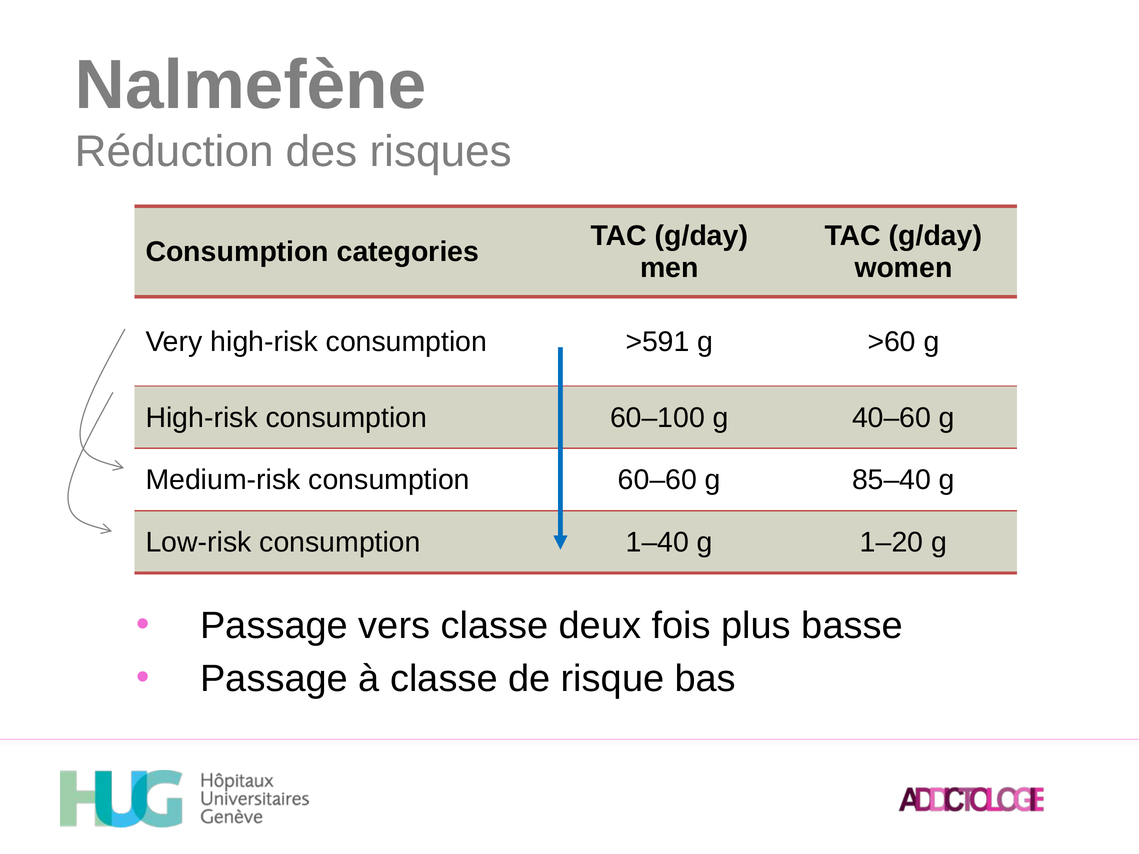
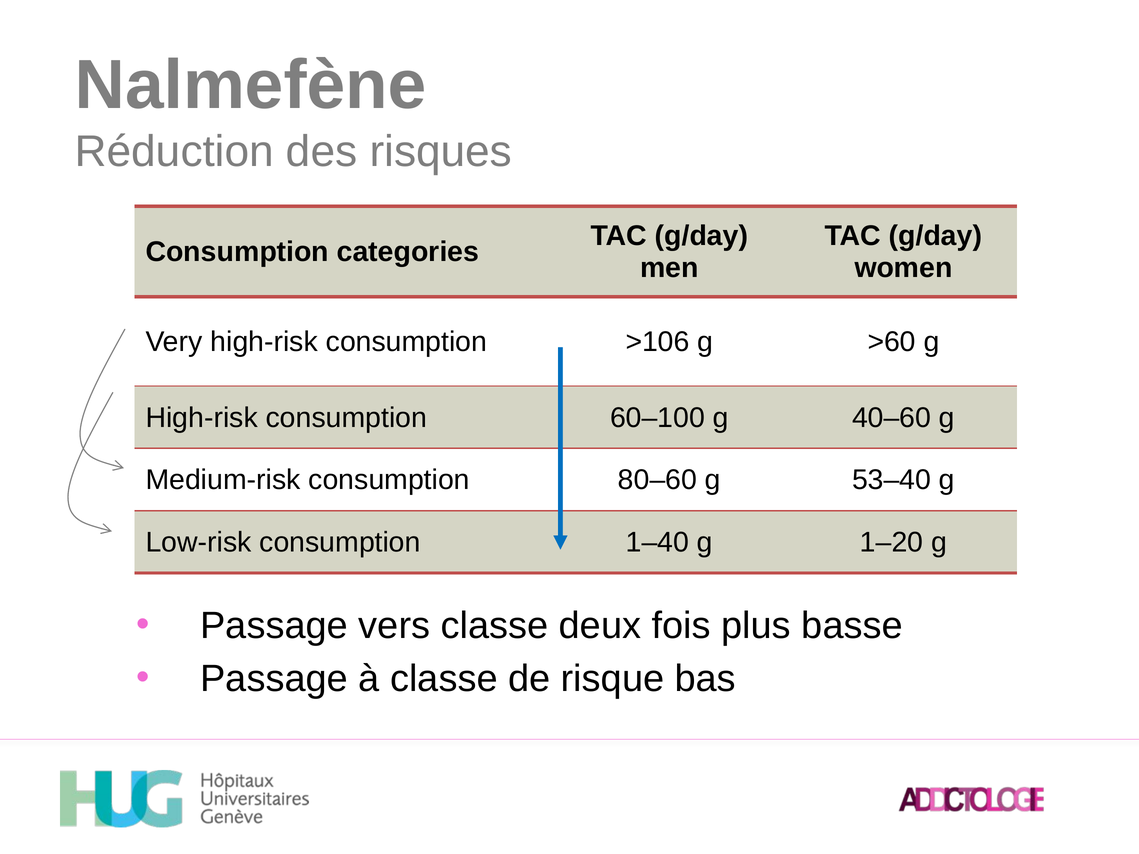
>591: >591 -> >106 (658, 342)
60–60: 60–60 -> 80–60 (657, 480)
85–40: 85–40 -> 53–40 (892, 480)
